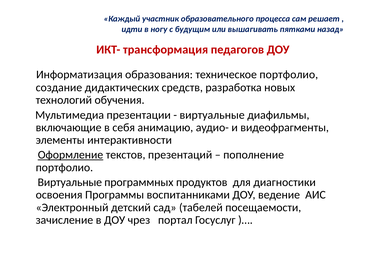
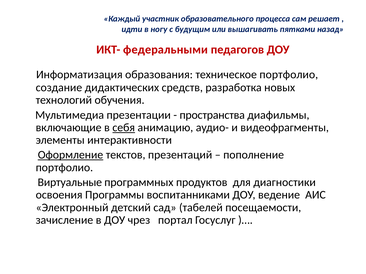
трансформация: трансформация -> федеральными (166, 50)
виртуальные: виртуальные -> пространства (212, 115)
себя underline: none -> present (124, 128)
